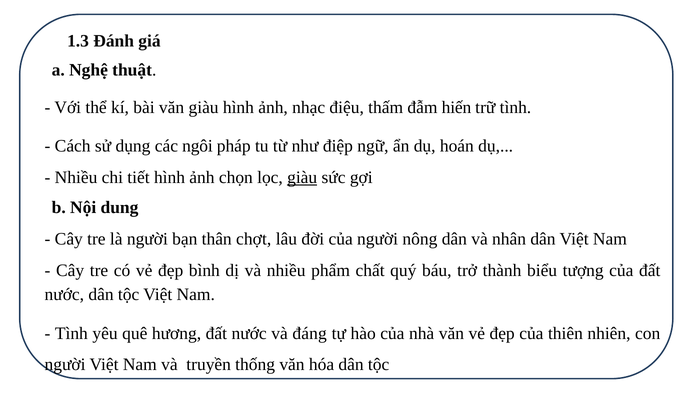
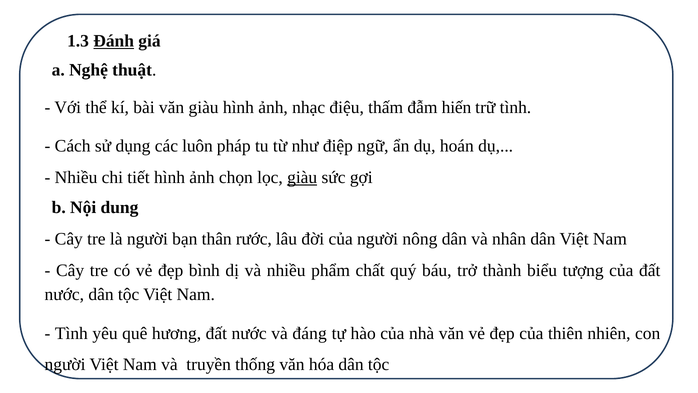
Đánh underline: none -> present (114, 41)
ngôi: ngôi -> luôn (197, 146)
chợt: chợt -> rước (254, 239)
